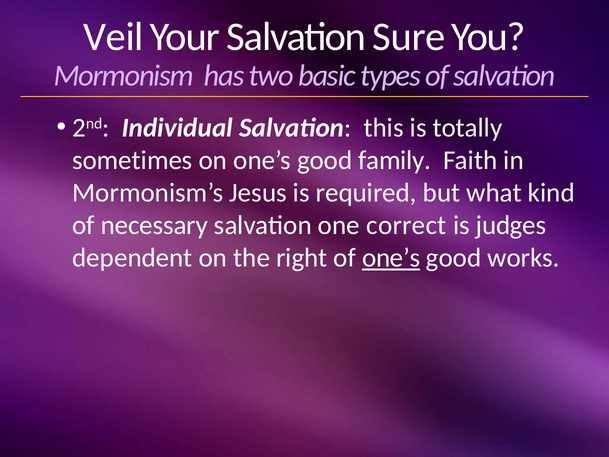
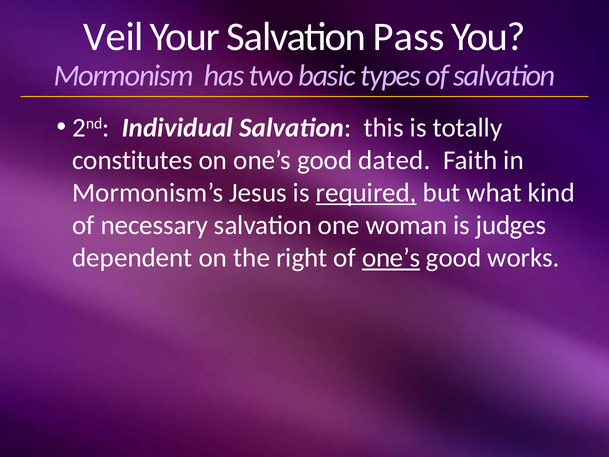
Sure: Sure -> Pass (409, 37)
sometimes: sometimes -> constitutes (132, 160)
family: family -> dated (395, 160)
required underline: none -> present (366, 193)
correct: correct -> woman (407, 225)
